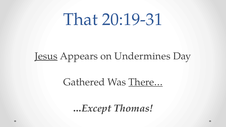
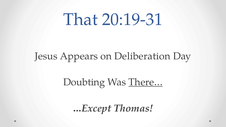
Jesus underline: present -> none (46, 56)
Undermines: Undermines -> Deliberation (142, 56)
Gathered: Gathered -> Doubting (84, 82)
